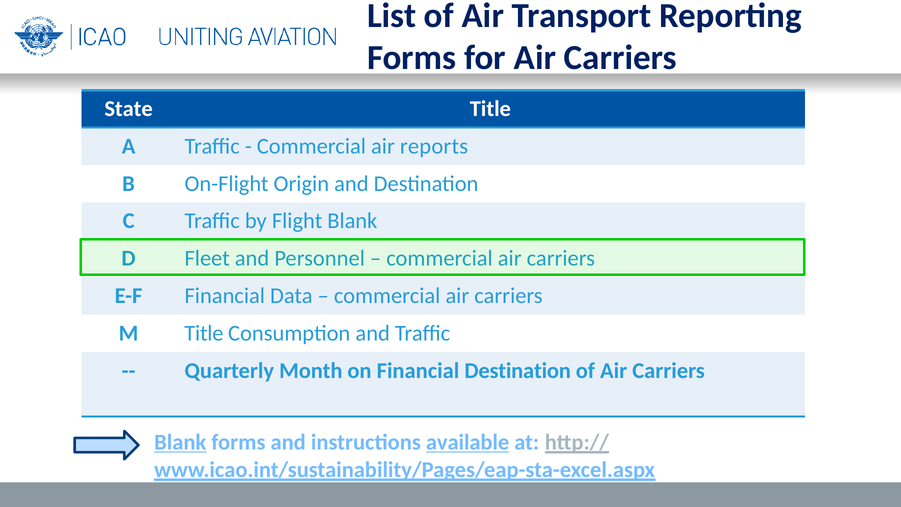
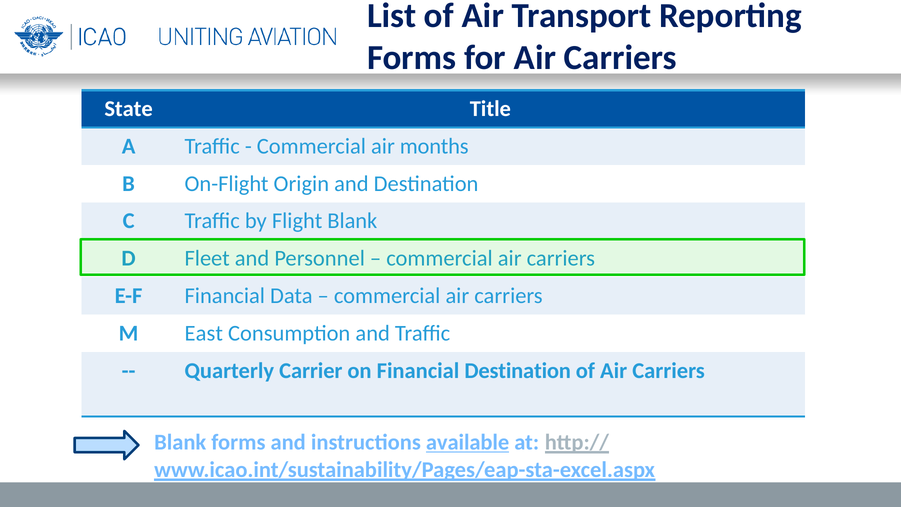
reports: reports -> months (434, 146)
M Title: Title -> East (204, 333)
Month: Month -> Carrier (311, 370)
Blank underline: present -> none (180, 442)
